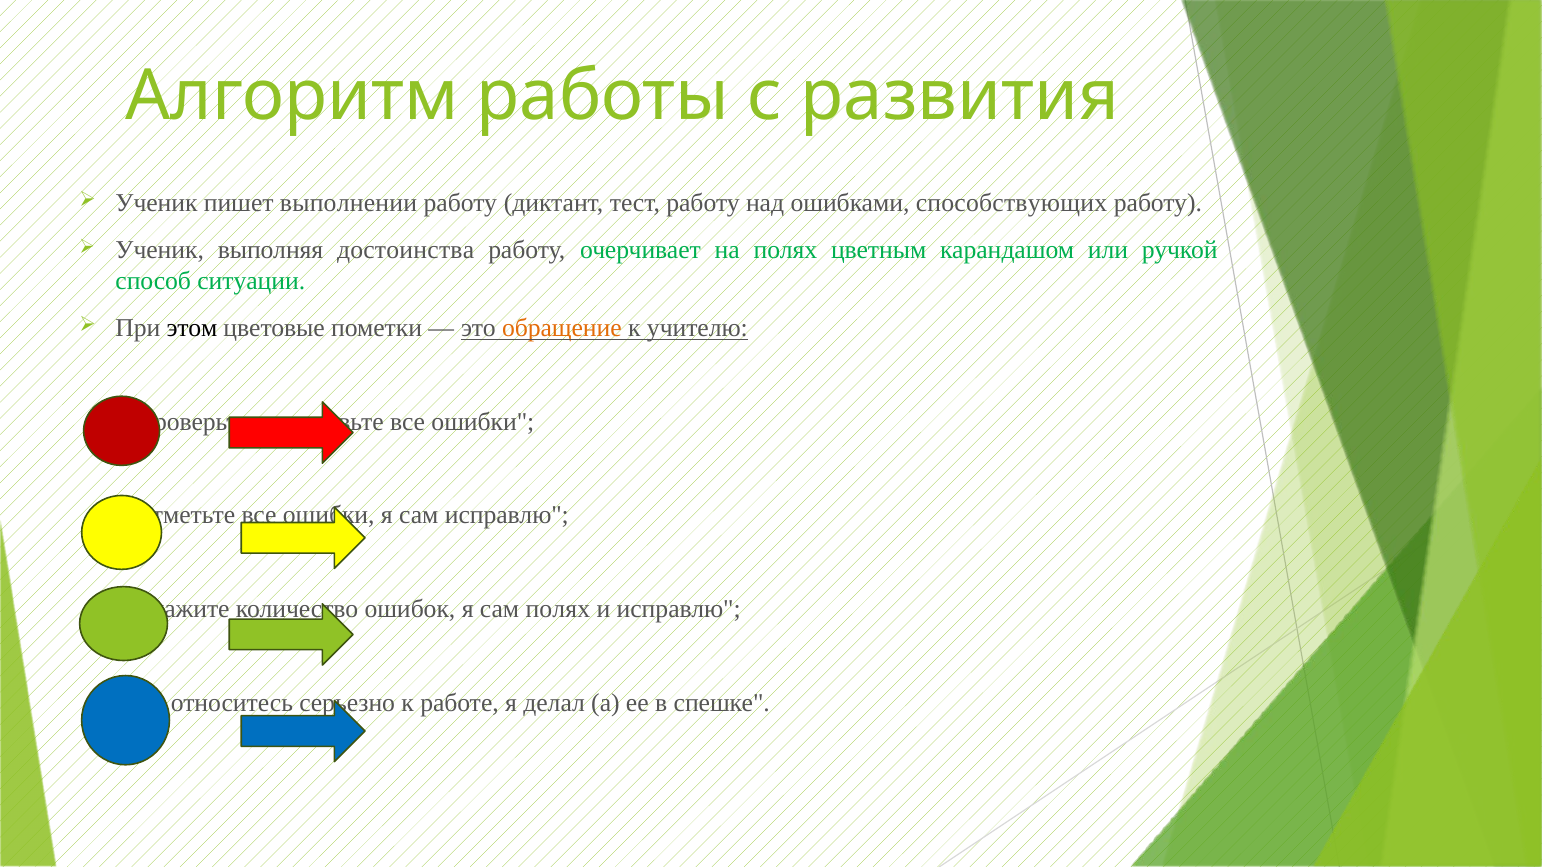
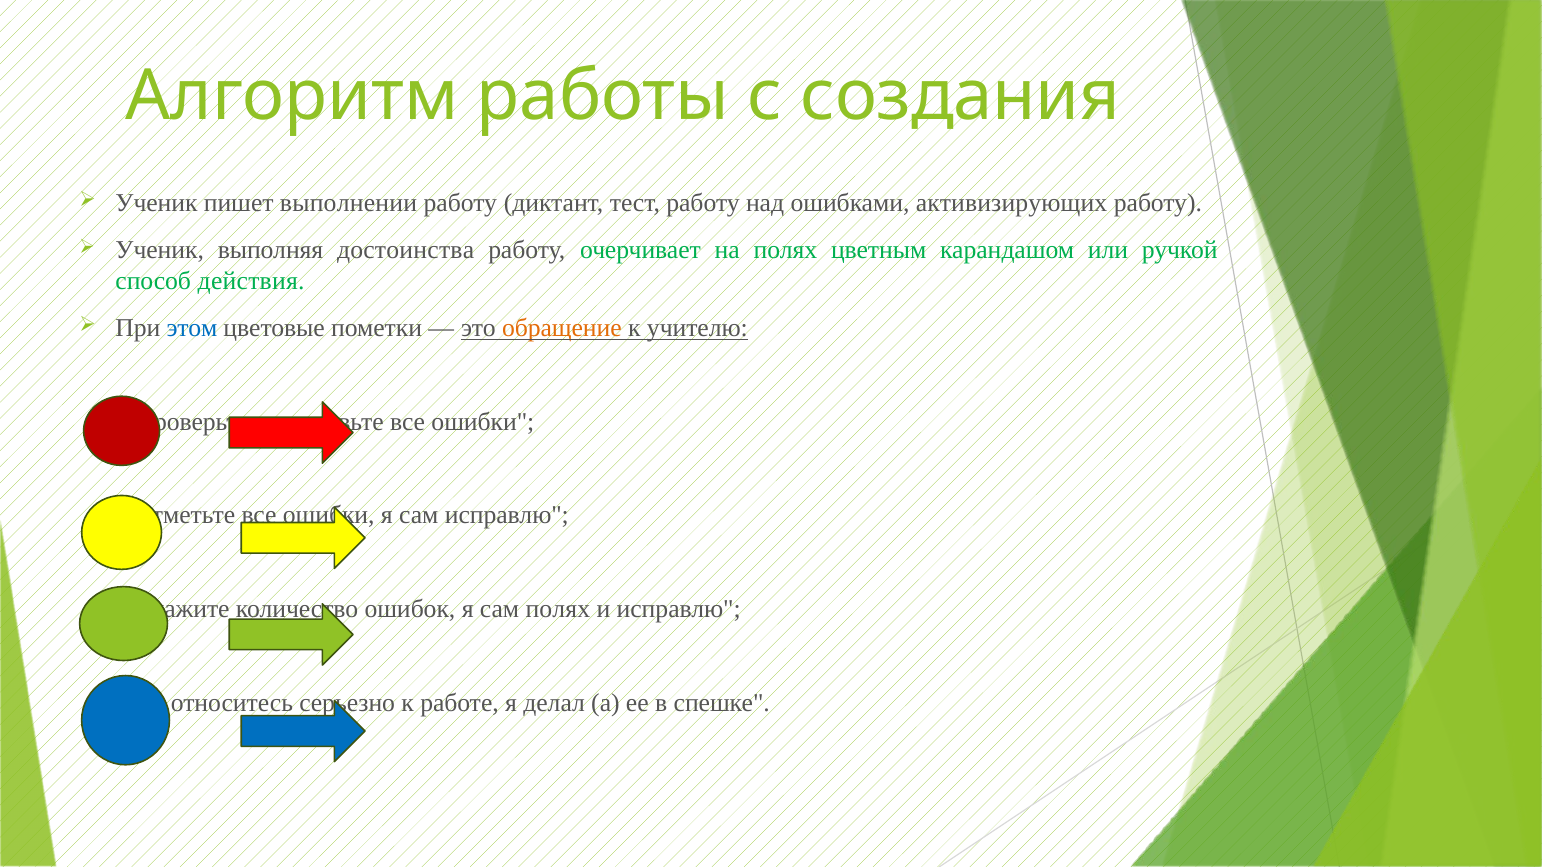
развития: развития -> создания (960, 96)
способствующих: способствующих -> активизирующих (1012, 204)
ситуации: ситуации -> действия (251, 281)
этом colour: black -> blue (192, 328)
